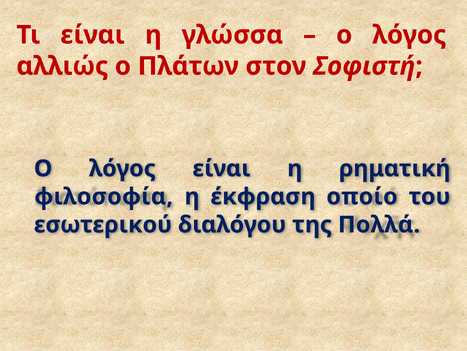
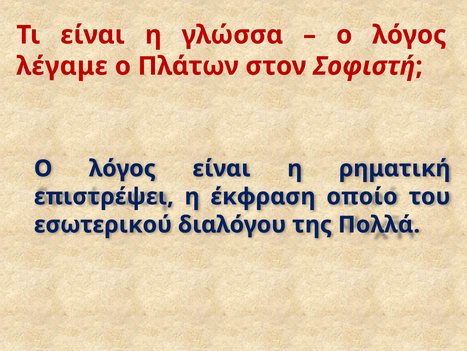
αλλιώς: αλλιώς -> λέγαμε (62, 66)
φιλοσοφία: φιλοσοφία -> επιστρέψει (104, 196)
